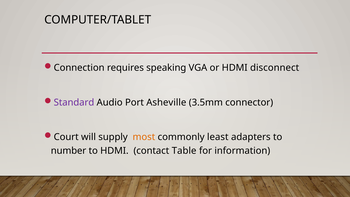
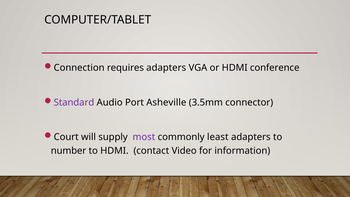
requires speaking: speaking -> adapters (166, 68)
disconnect: disconnect -> conference (275, 68)
most colour: orange -> purple (144, 137)
Table: Table -> Video (184, 151)
